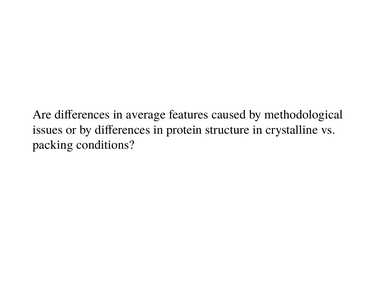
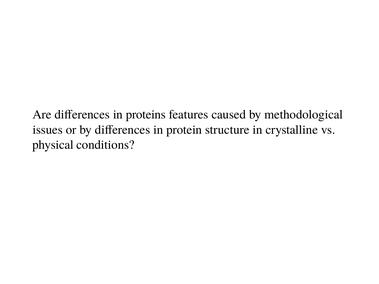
average: average -> proteins (146, 115)
packing: packing -> physical (53, 145)
